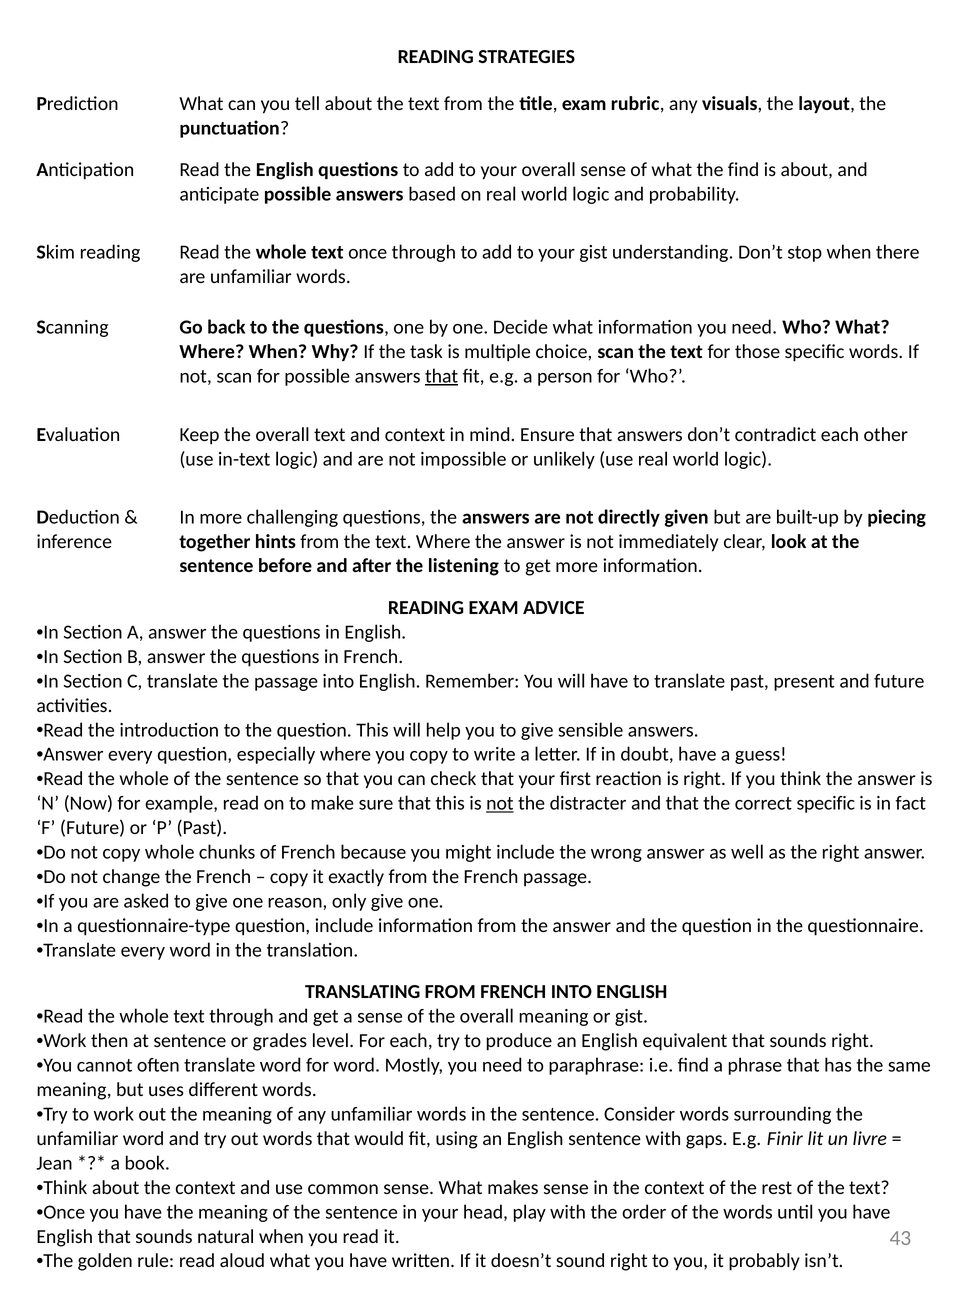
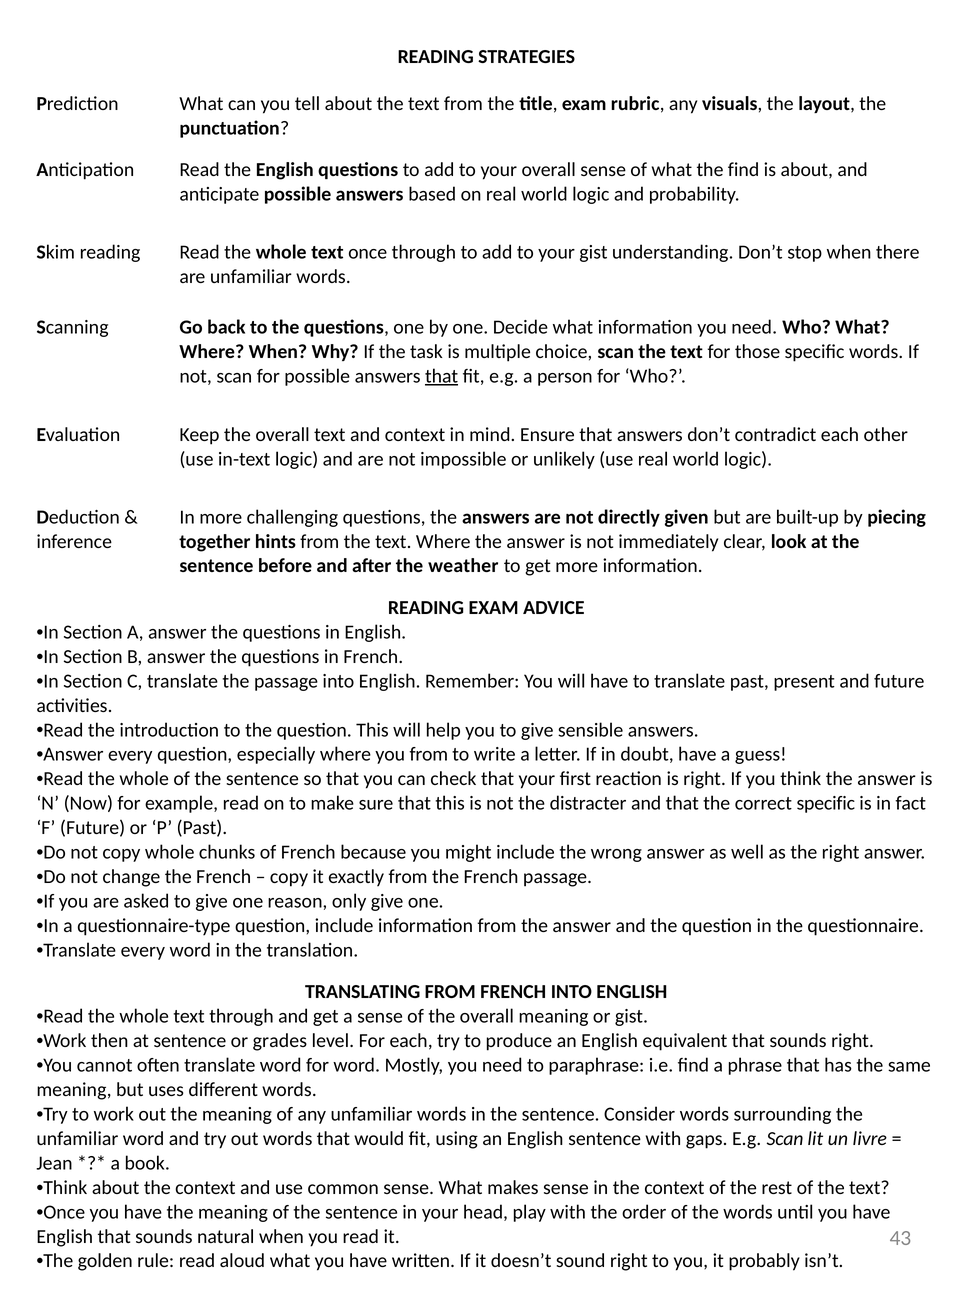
listening: listening -> weather (463, 566)
you copy: copy -> from (429, 755)
not underline: present -> none (500, 804)
E.g Finir: Finir -> Scan (785, 1139)
